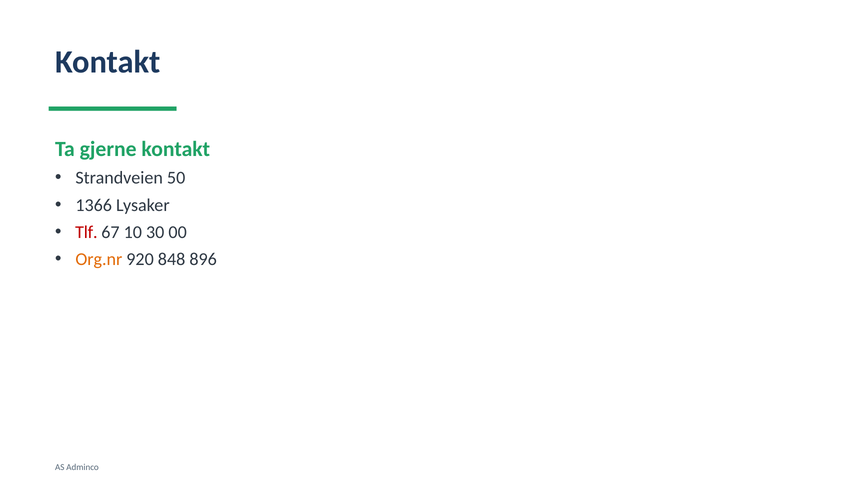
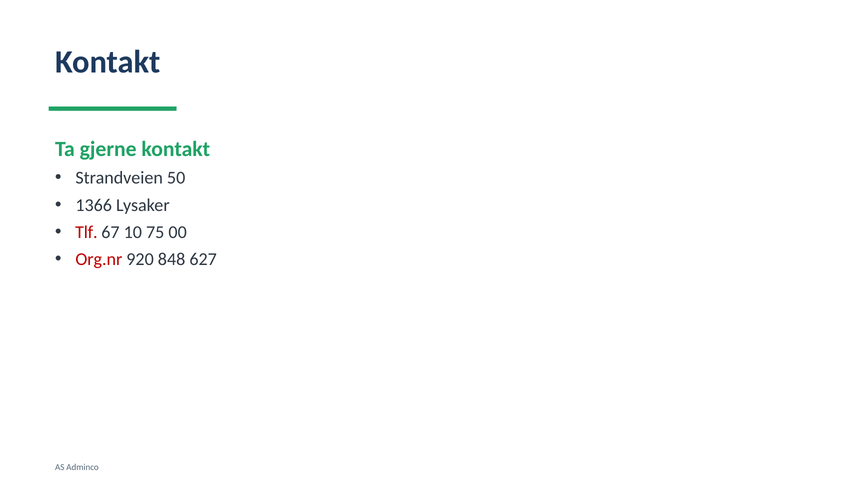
30: 30 -> 75 (155, 232)
Org.nr colour: orange -> red (99, 259)
896: 896 -> 627 (203, 259)
